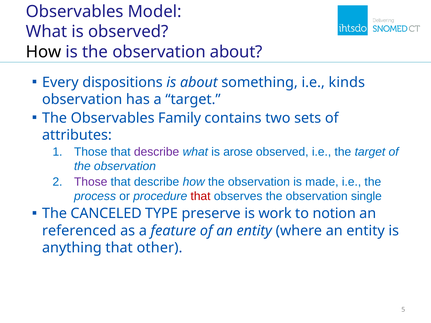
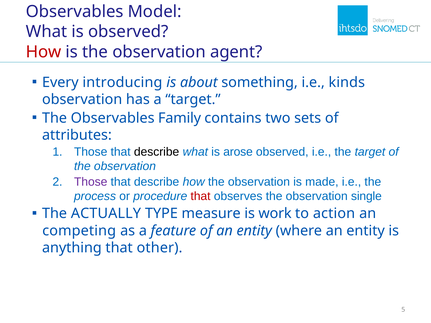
How colour: black -> red (44, 52)
observation about: about -> agent (236, 52)
dispositions: dispositions -> introducing (122, 82)
describe colour: purple -> black (157, 152)
CANCELED: CANCELED -> ACTUALLY (106, 214)
preserve: preserve -> measure (211, 214)
notion: notion -> action (334, 214)
referenced: referenced -> competing (79, 231)
